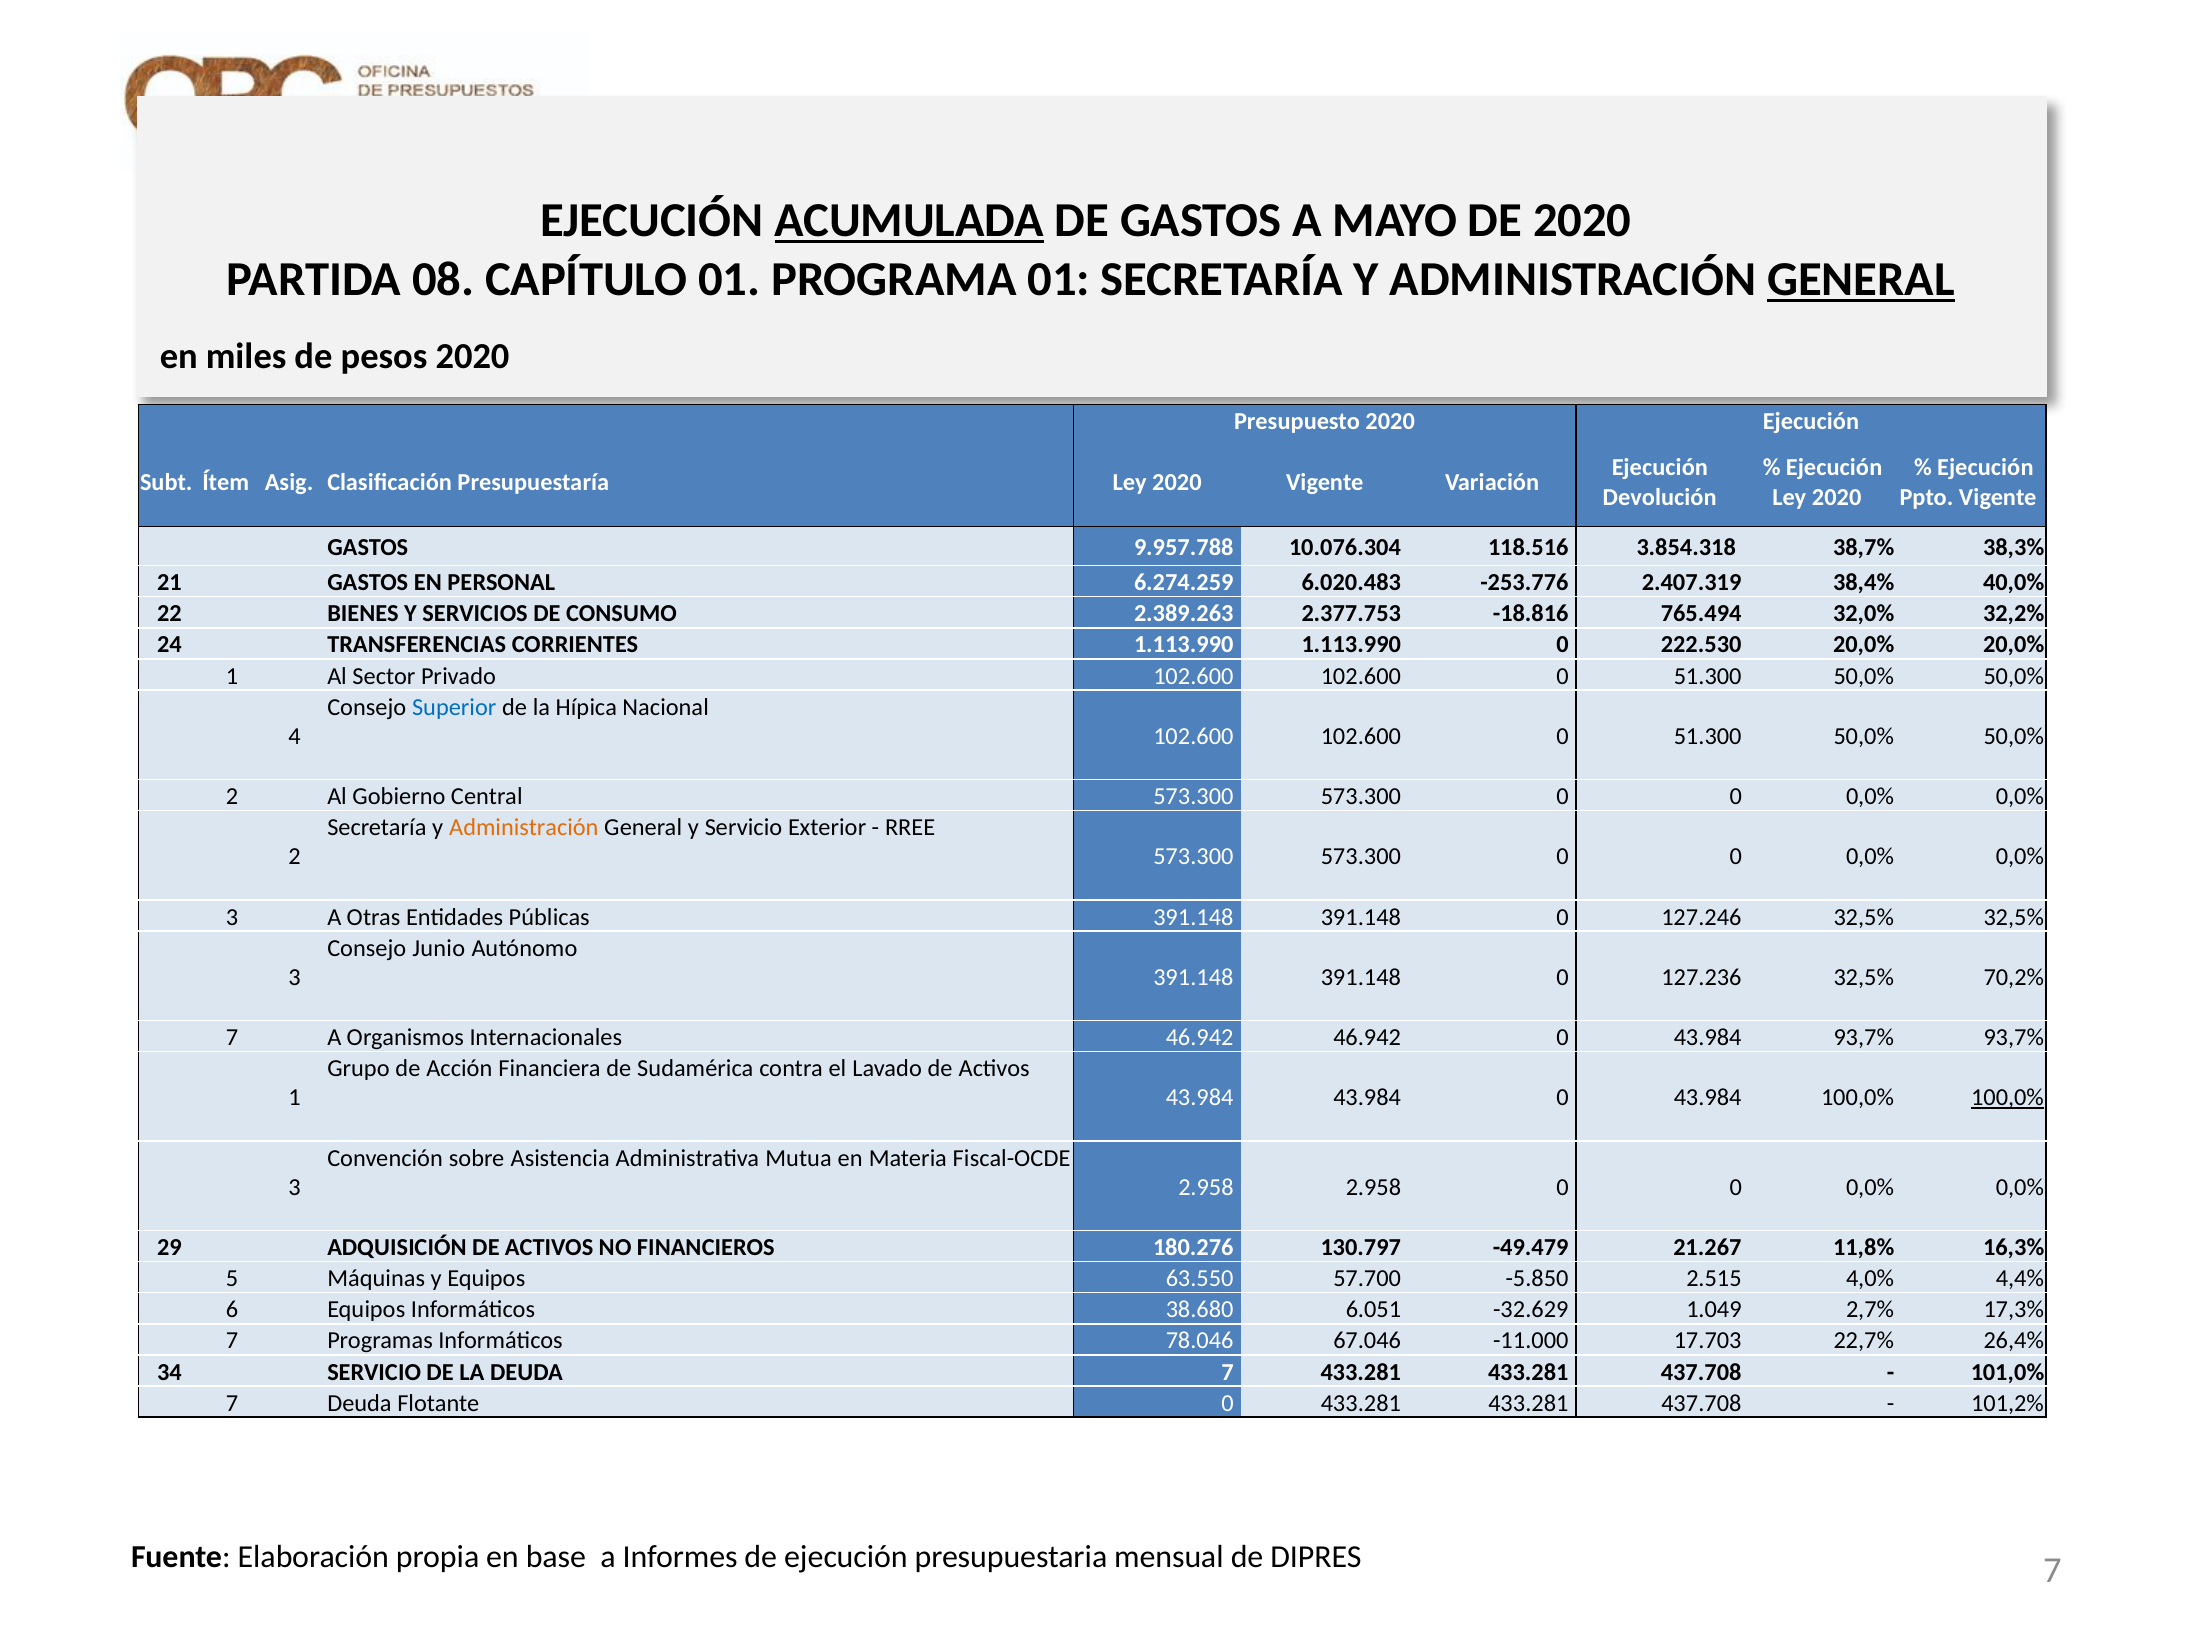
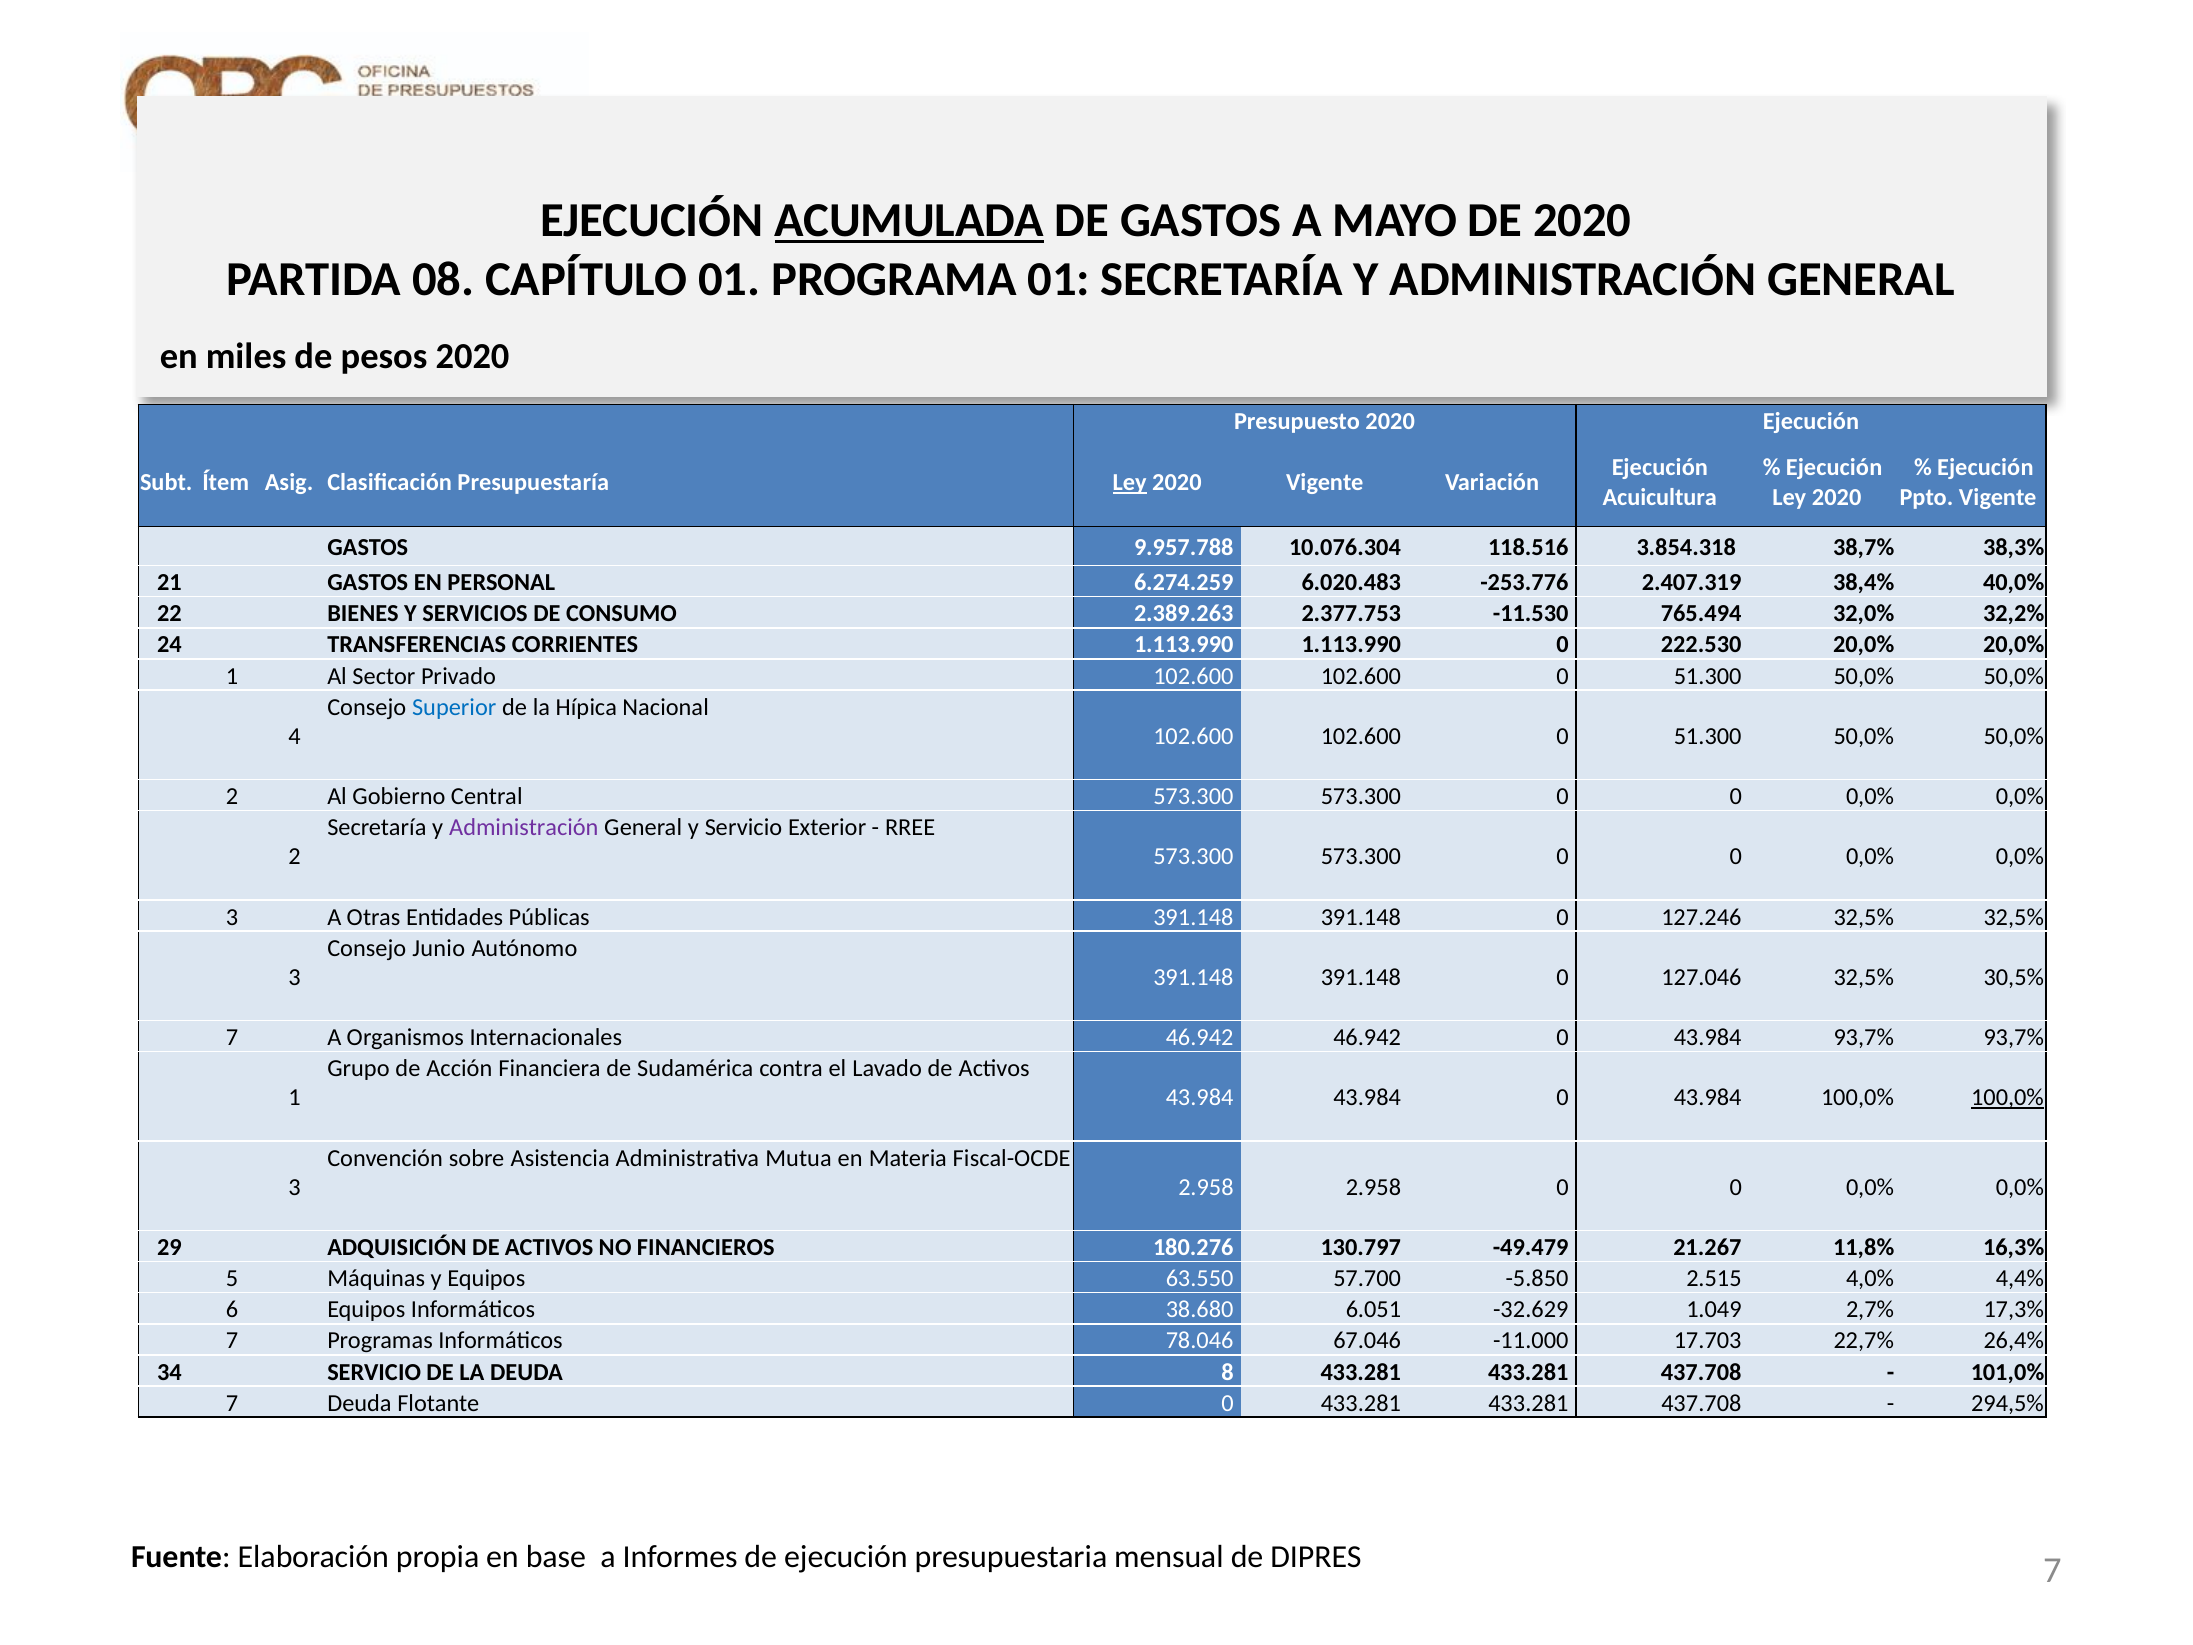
GENERAL underline: present -> none (1861, 279)
Ley underline: none -> present (1130, 482)
Devolución: Devolución -> Acuicultura (1660, 497)
-18.816: -18.816 -> -11.530 (1531, 614)
Administración colour: orange -> purple (524, 828)
127.236: 127.236 -> 127.046 (1701, 977)
70,2%: 70,2% -> 30,5% (2014, 977)
DEUDA 7: 7 -> 8 (1228, 1372)
101,2%: 101,2% -> 294,5% (2007, 1403)
